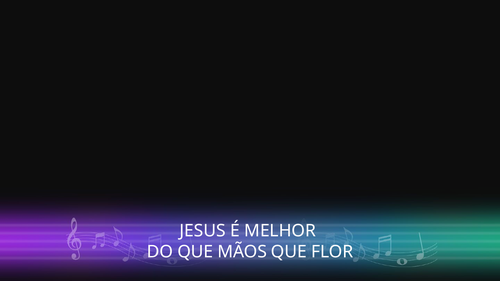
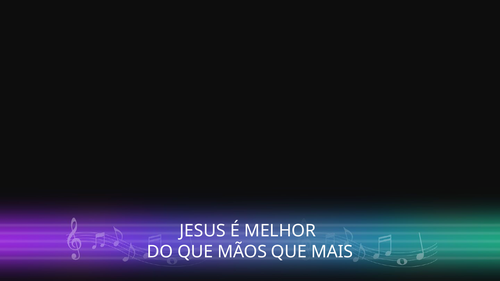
FLOR: FLOR -> MAIS (332, 252)
